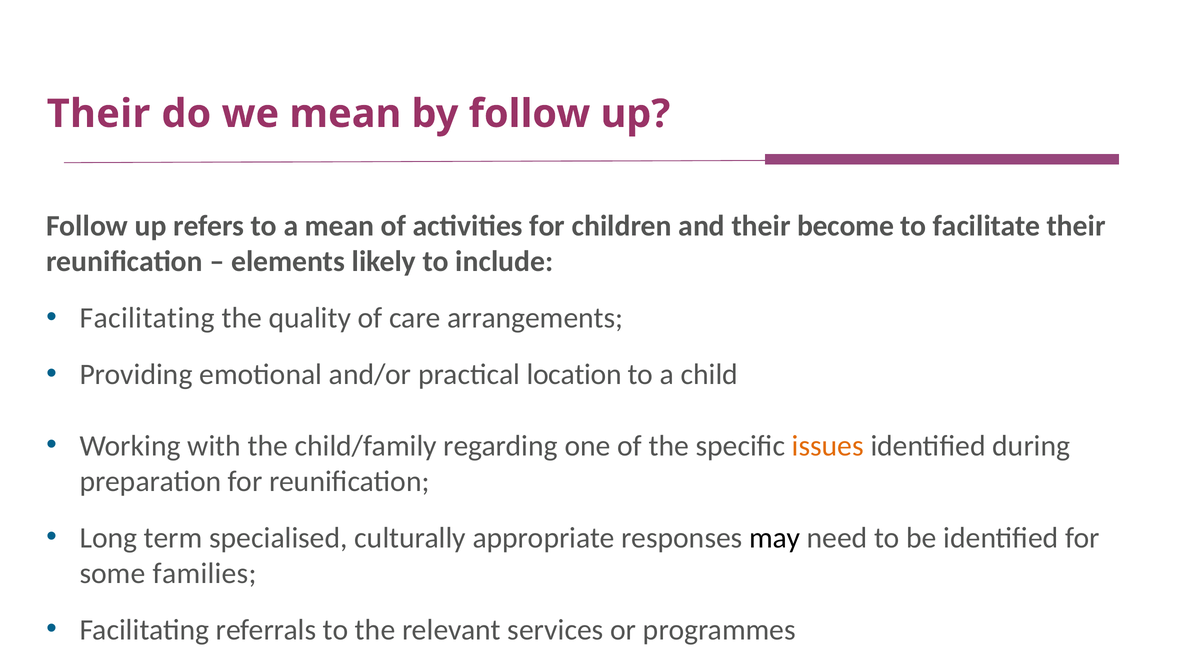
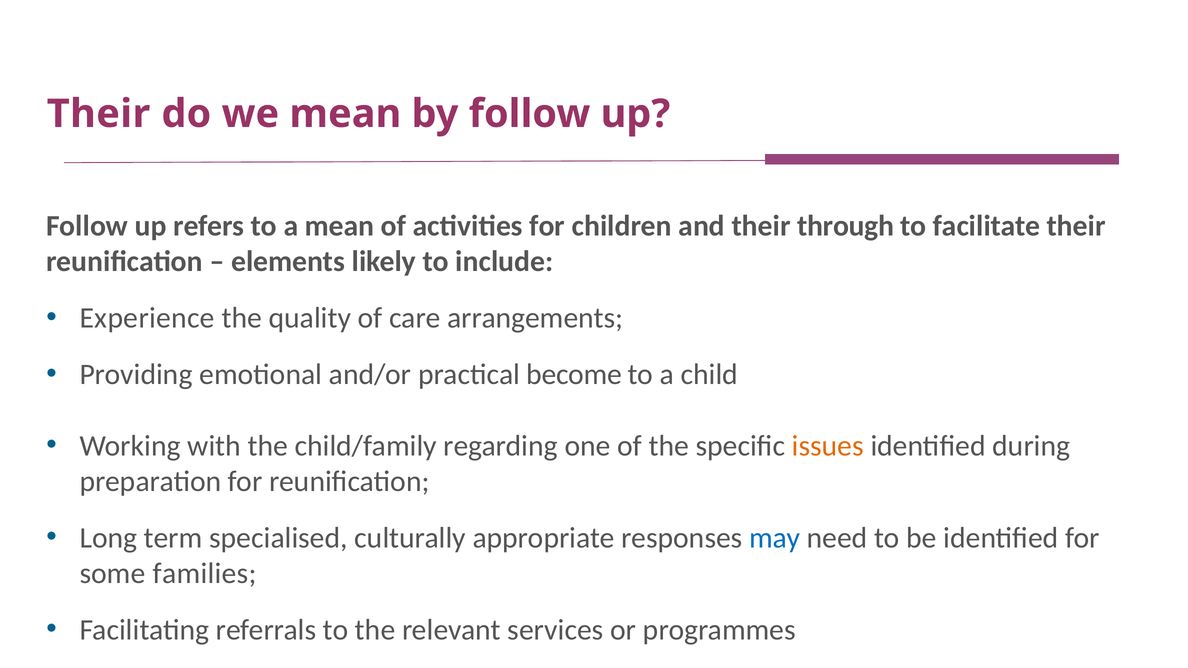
become: become -> through (846, 226)
Facilitating: Facilitating -> Experience (147, 318)
location: location -> become (574, 375)
may colour: black -> blue (775, 538)
